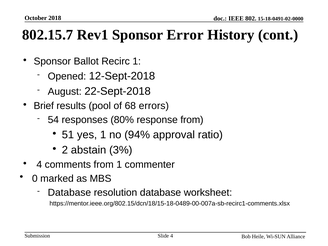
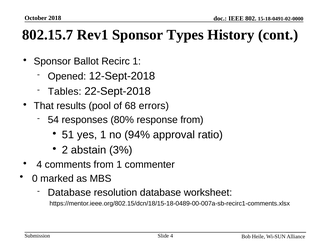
Error: Error -> Types (185, 35)
August: August -> Tables (65, 92)
Brief: Brief -> That (44, 106)
